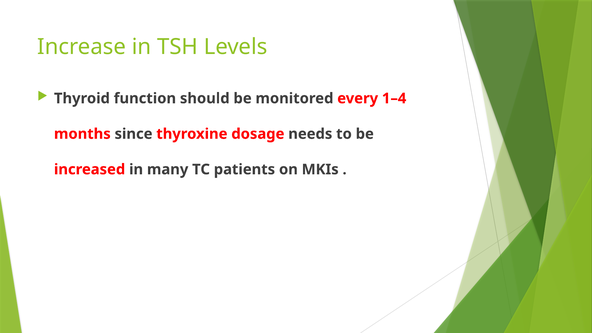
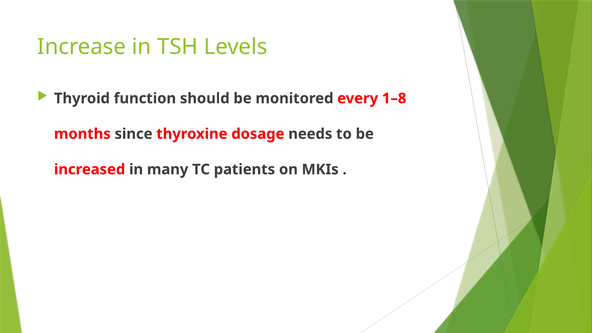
1–4: 1–4 -> 1–8 (394, 98)
